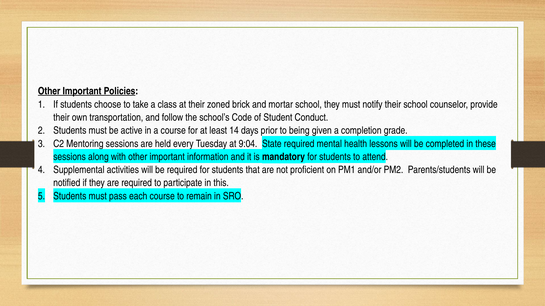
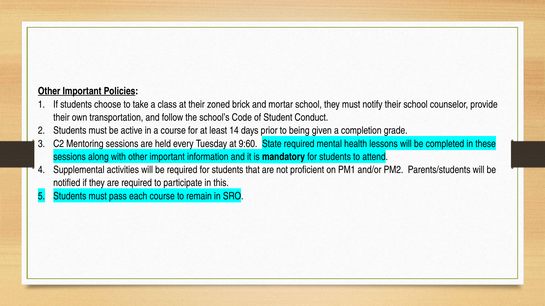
9:04: 9:04 -> 9:60 (248, 144)
